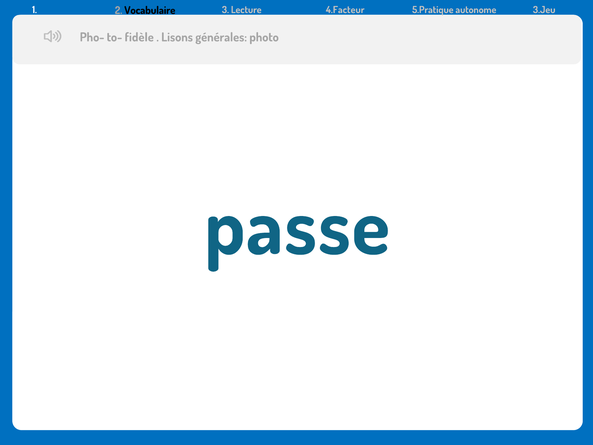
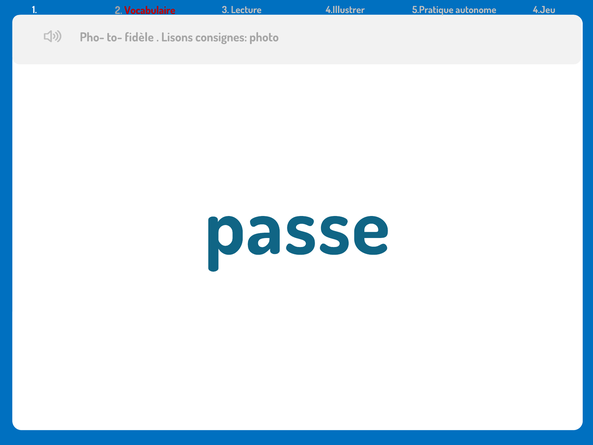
Vocabulaire colour: black -> red (150, 10)
4.Facteur: 4.Facteur -> 4.Illustrer (345, 10)
3.Jeu: 3.Jeu -> 4.Jeu (544, 10)
générales: générales -> consignes (221, 37)
